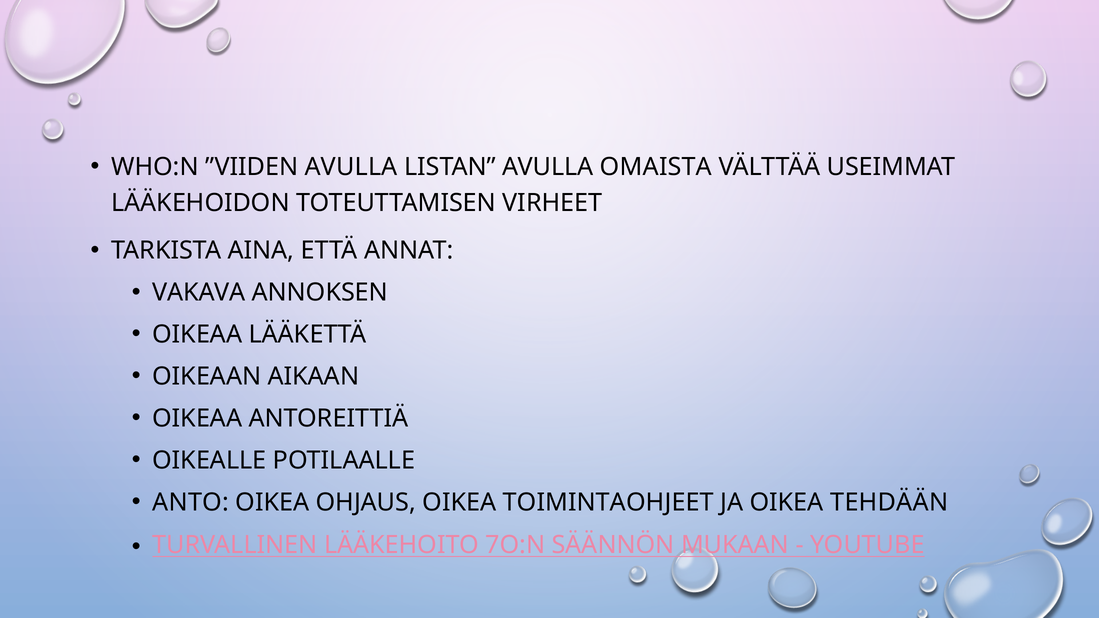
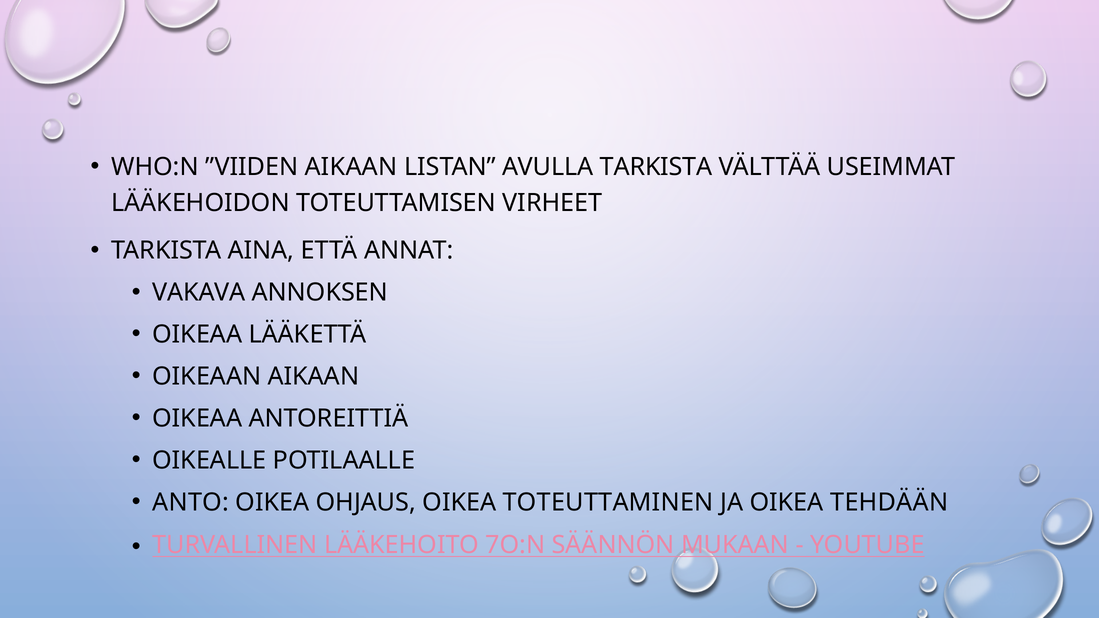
”VIIDEN AVULLA: AVULLA -> AIKAAN (351, 167)
AVULLA OMAISTA: OMAISTA -> TARKISTA (656, 167)
TOIMINTAOHJEET: TOIMINTAOHJEET -> TOTEUTTAMINEN (608, 502)
